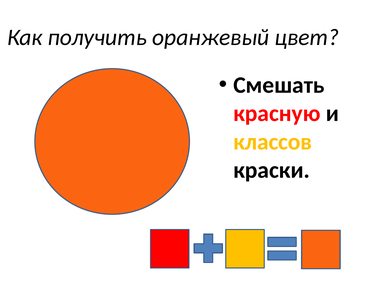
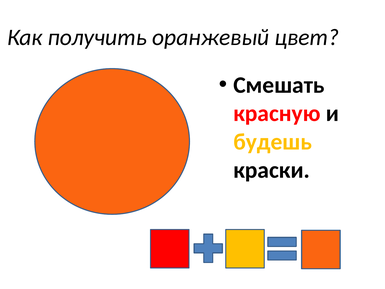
классов: классов -> будешь (273, 142)
